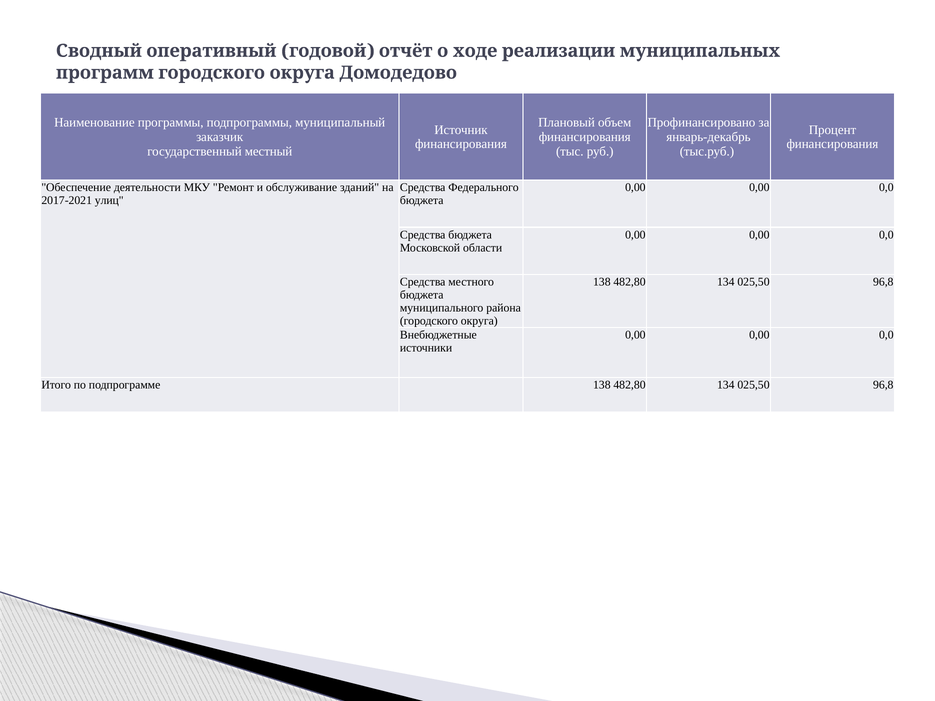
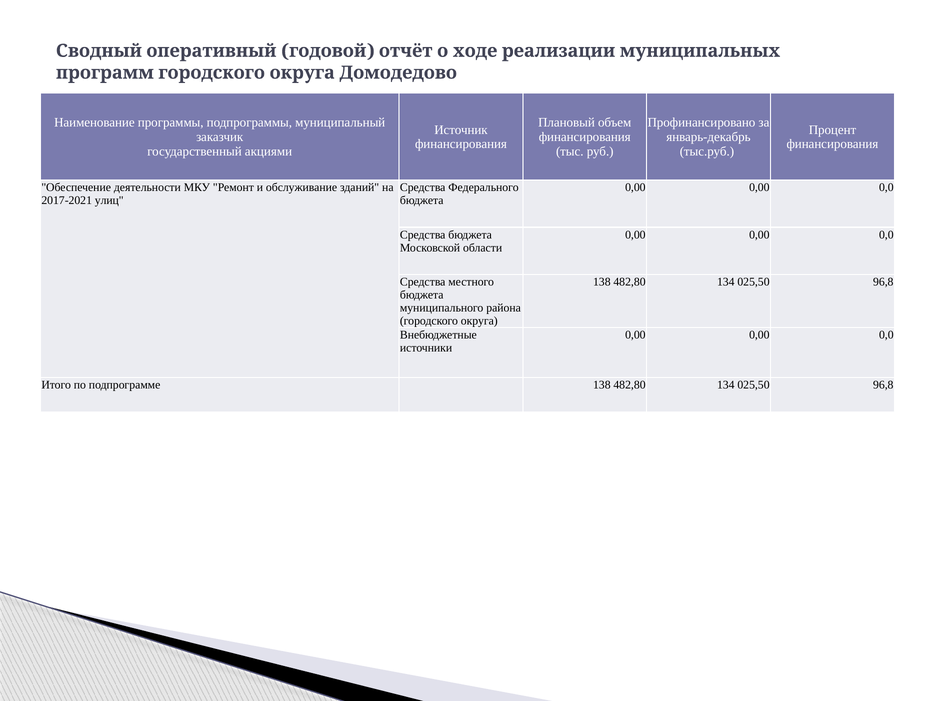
местный: местный -> акциями (268, 151)
